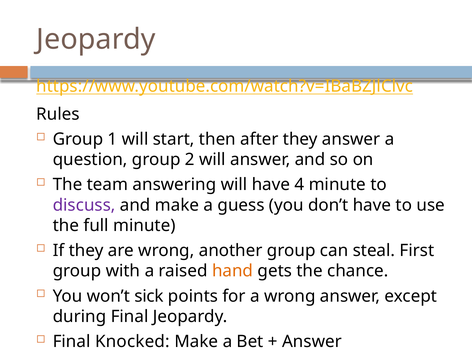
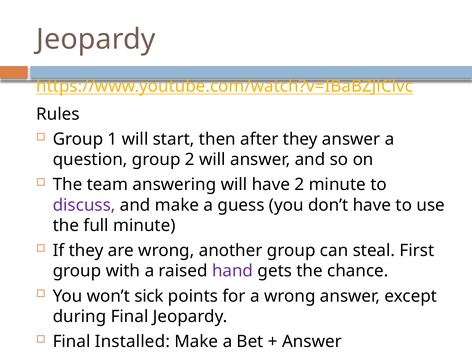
have 4: 4 -> 2 (299, 185)
hand colour: orange -> purple (233, 271)
Knocked: Knocked -> Installed (132, 342)
